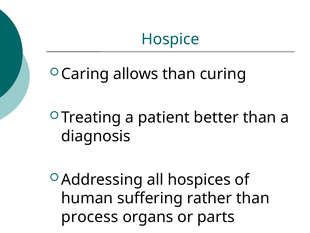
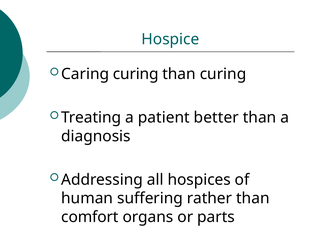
Caring allows: allows -> curing (136, 74)
process: process -> comfort (90, 216)
